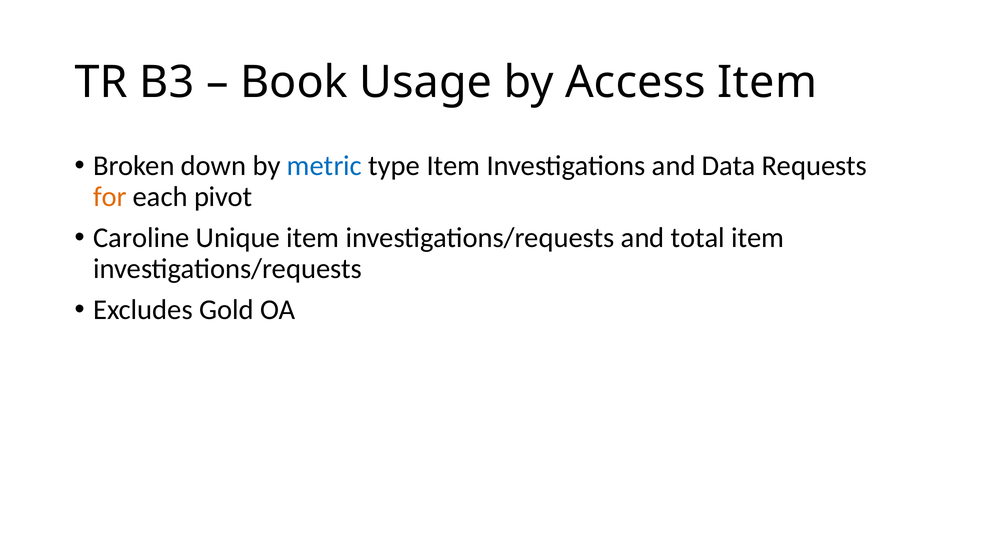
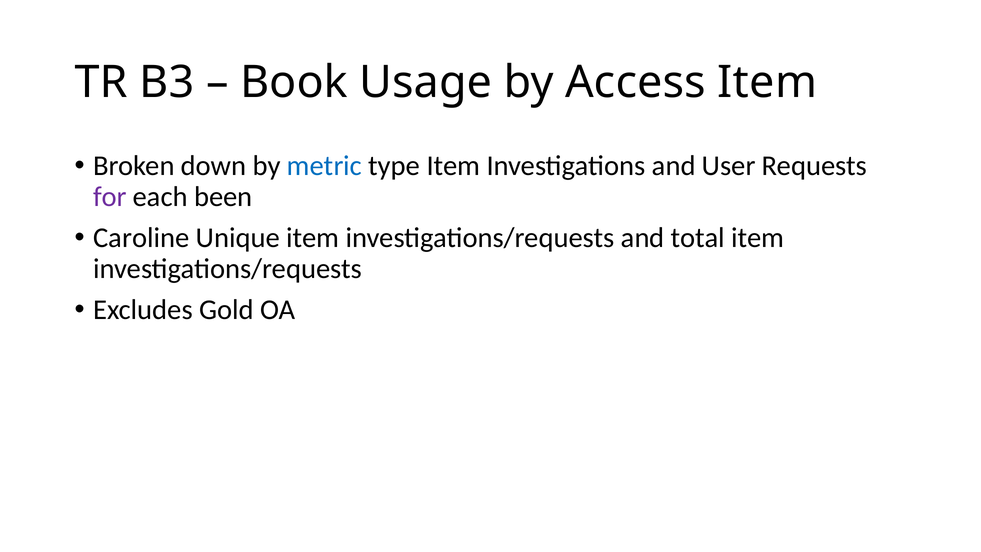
Data: Data -> User (729, 166)
for colour: orange -> purple (110, 197)
pivot: pivot -> been (223, 197)
